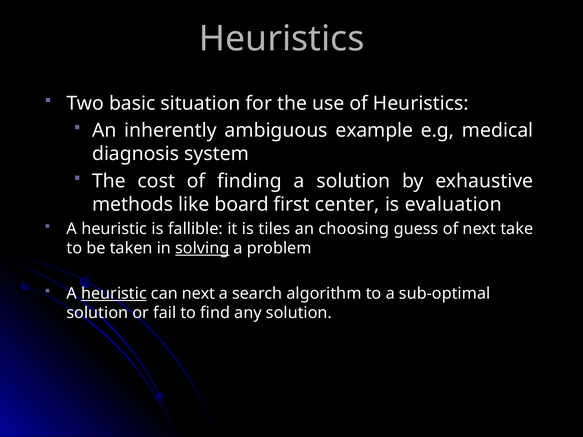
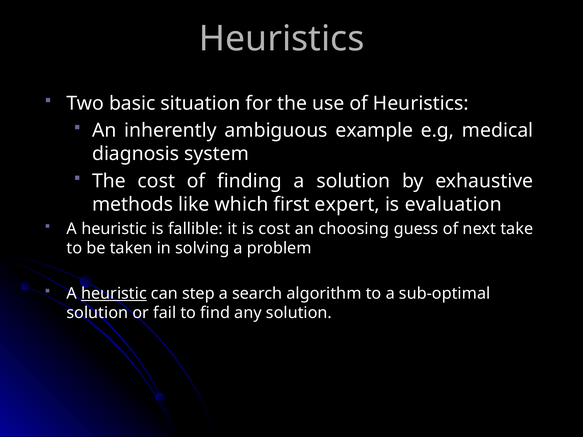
board: board -> which (242, 204)
center: center -> expert (347, 204)
is tiles: tiles -> cost (274, 229)
solving underline: present -> none (202, 248)
can next: next -> step (198, 294)
